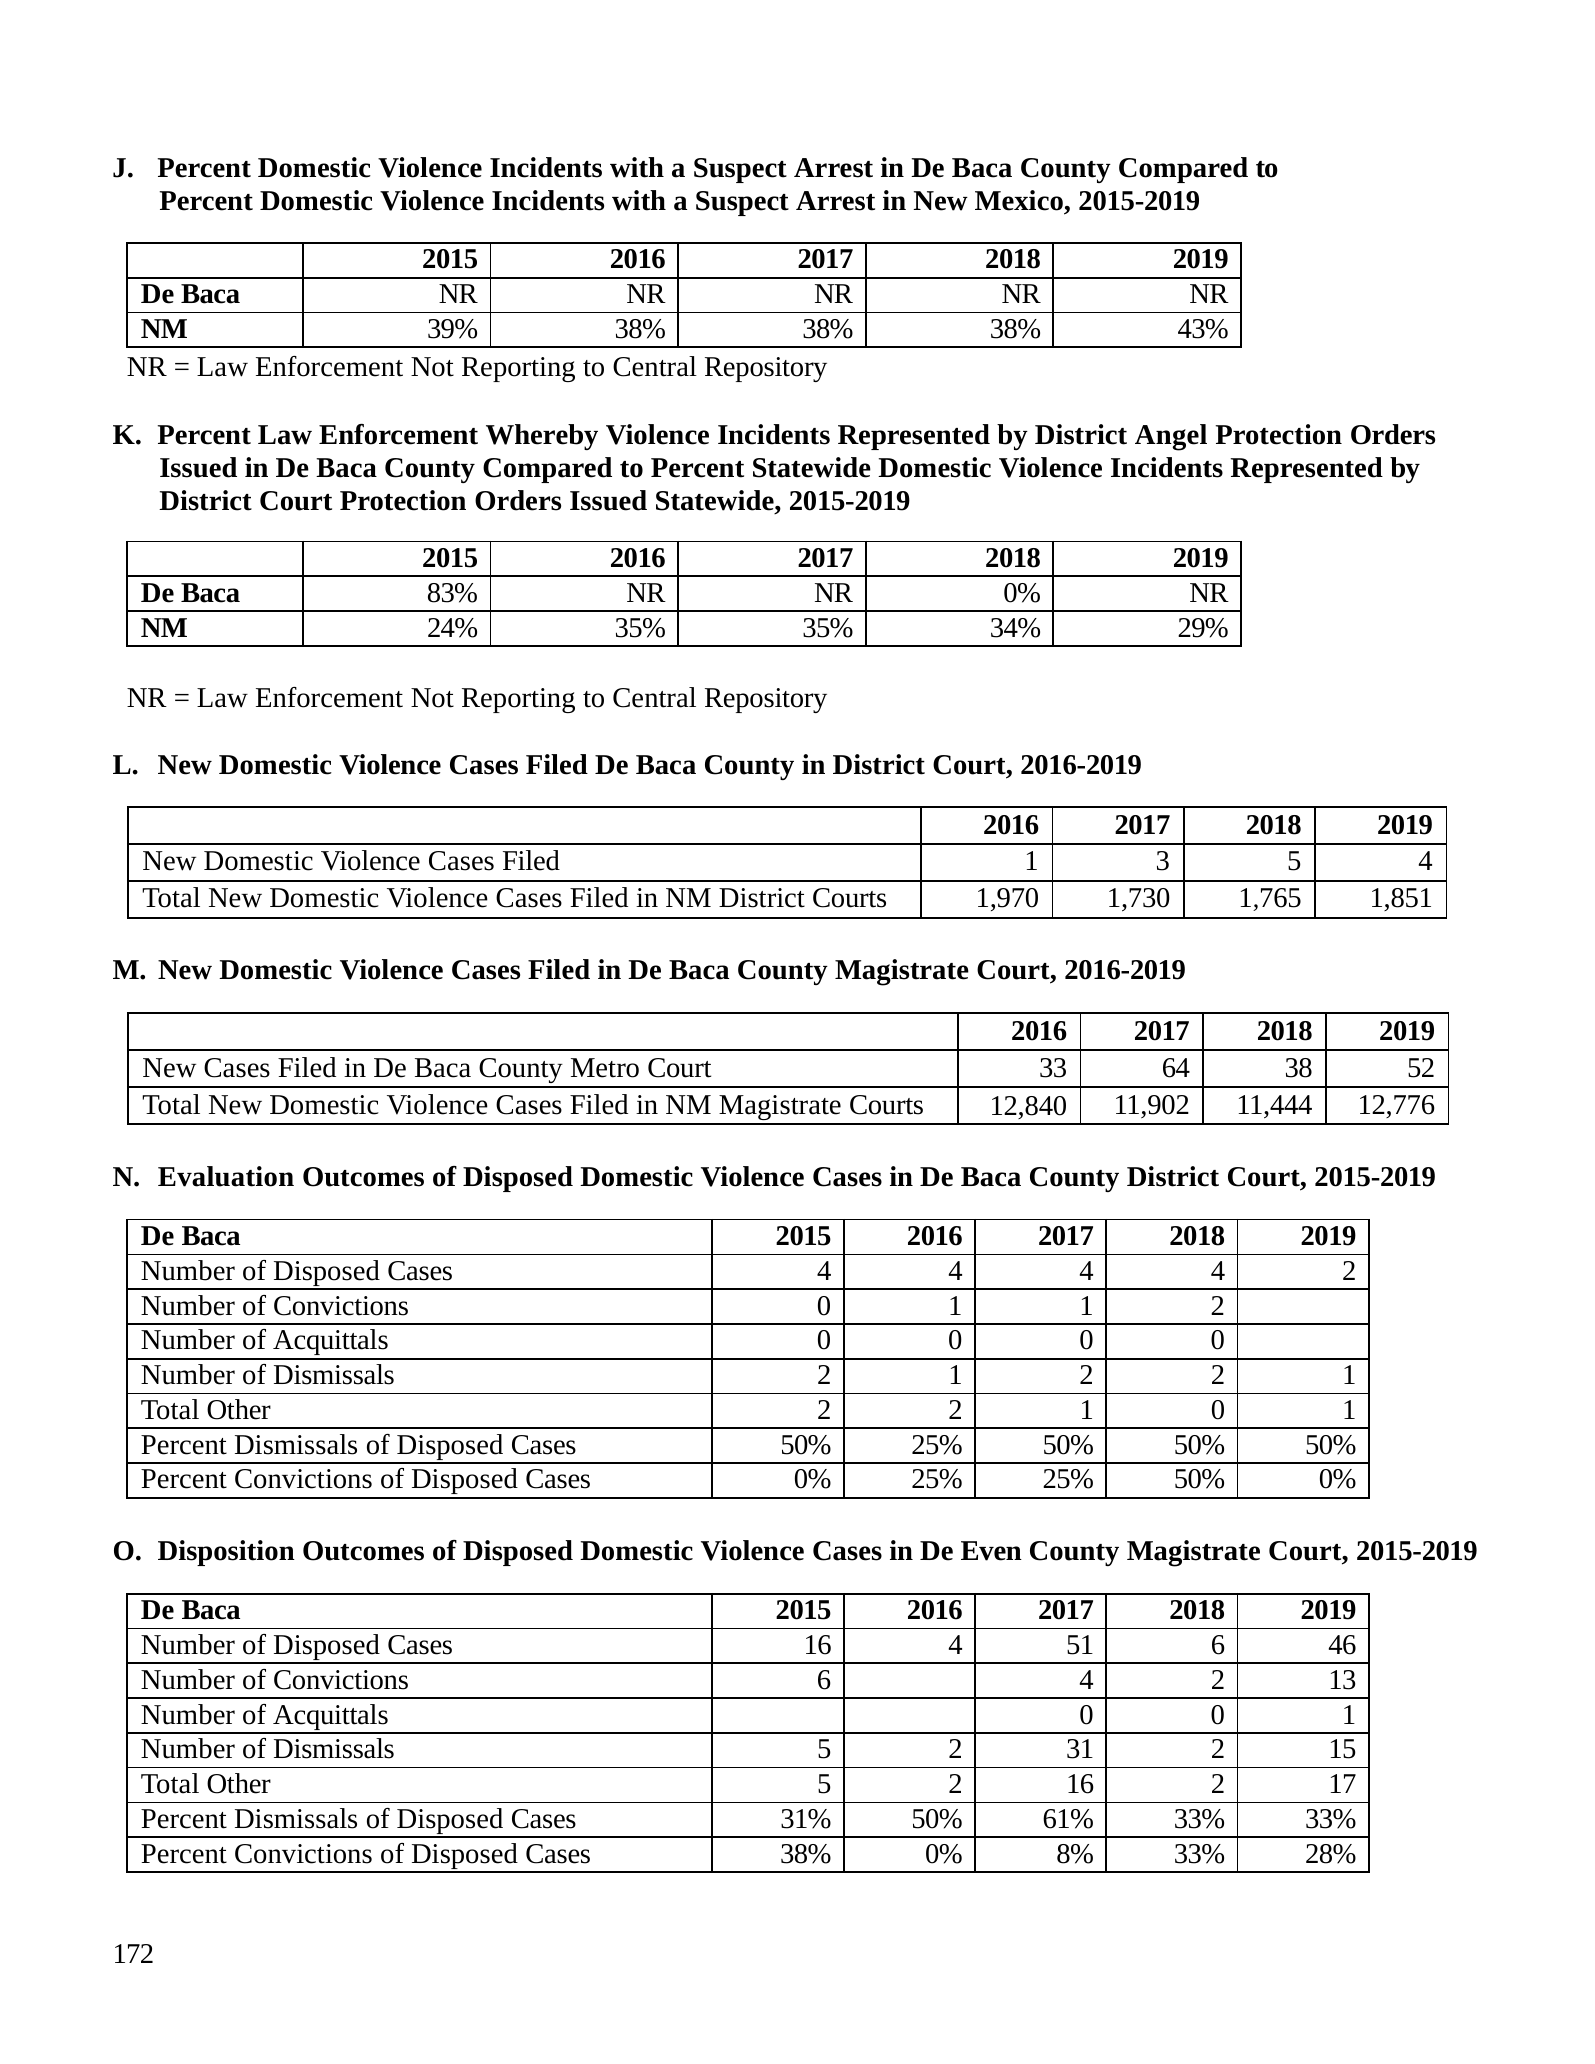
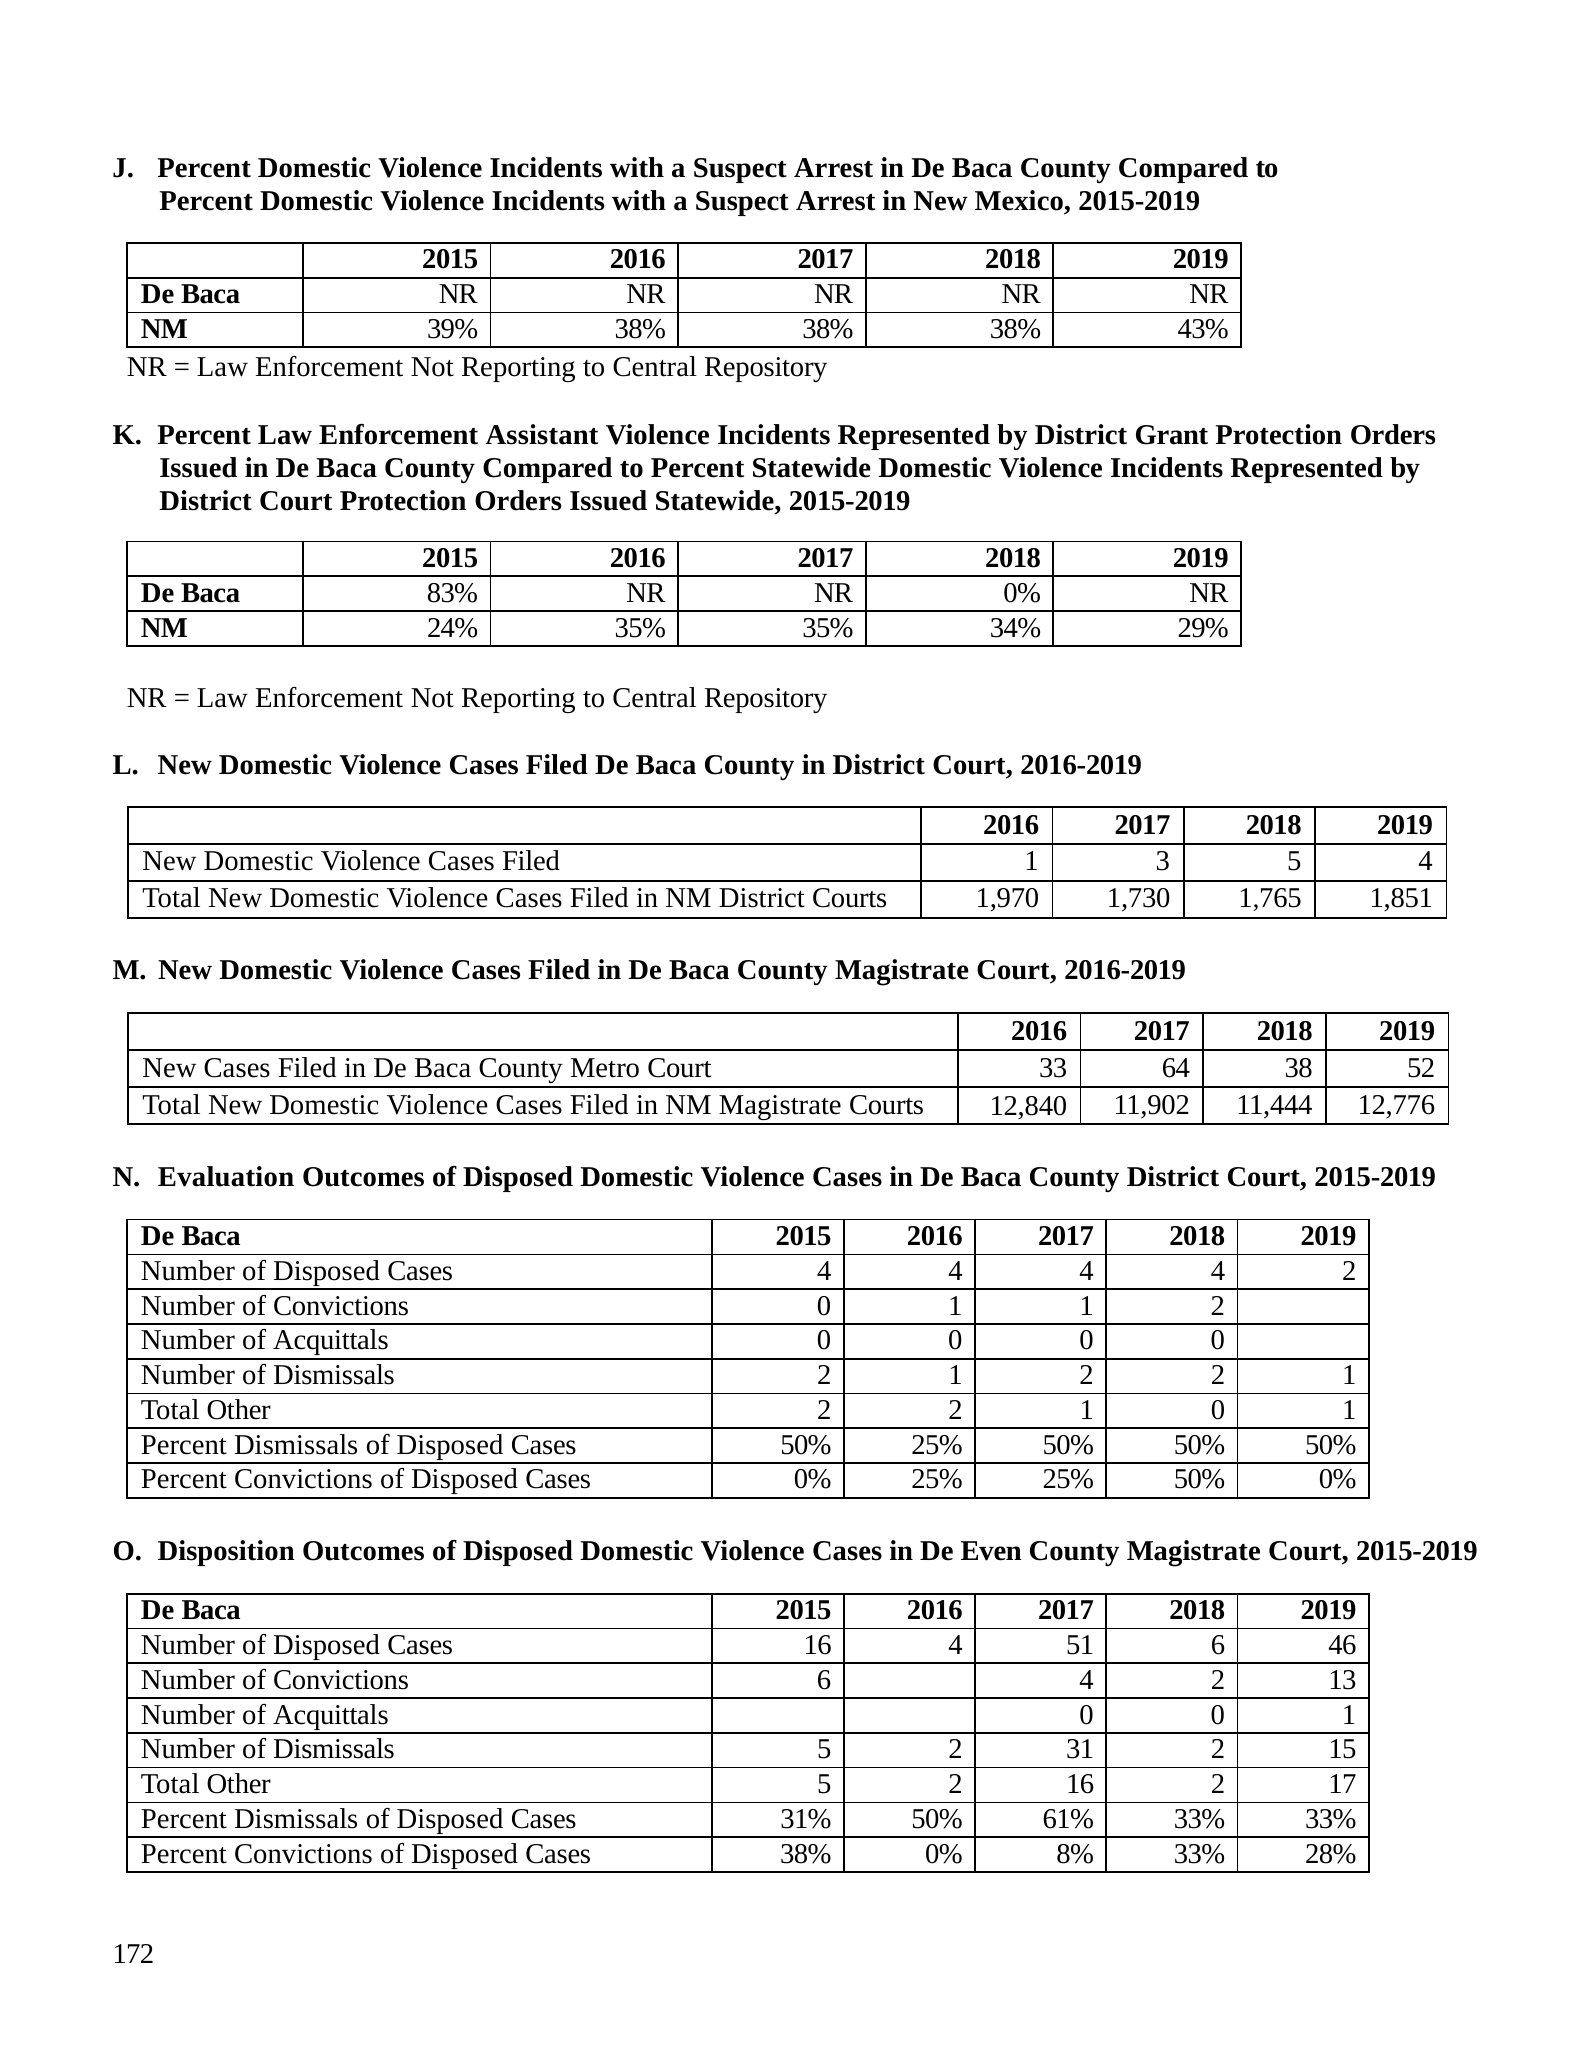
Whereby: Whereby -> Assistant (542, 435)
Angel: Angel -> Grant (1171, 435)
